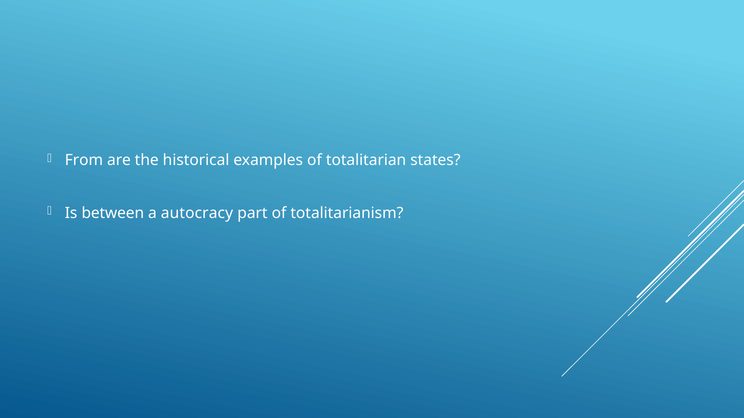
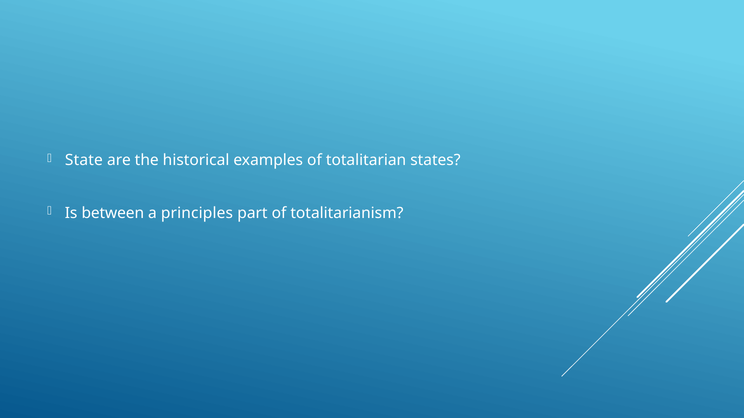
From: From -> State (84, 161)
autocracy: autocracy -> principles (197, 213)
